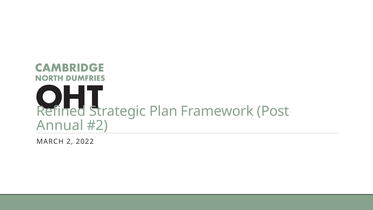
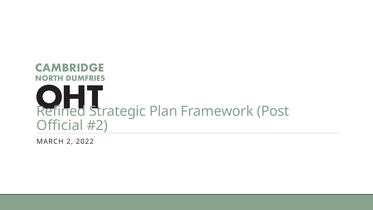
Annual: Annual -> Official (60, 125)
